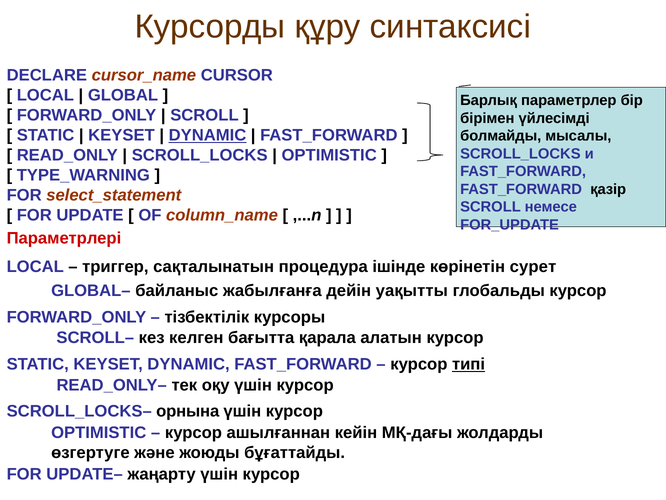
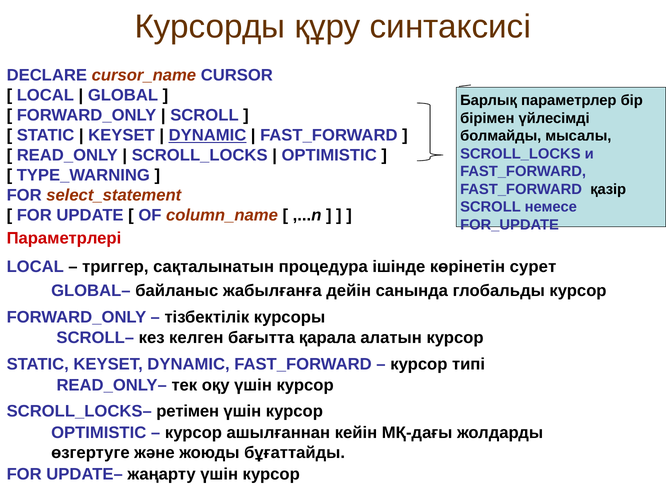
уақытты: уақытты -> санында (412, 290)
типі underline: present -> none (469, 364)
орнына: орнына -> ретімен (188, 411)
